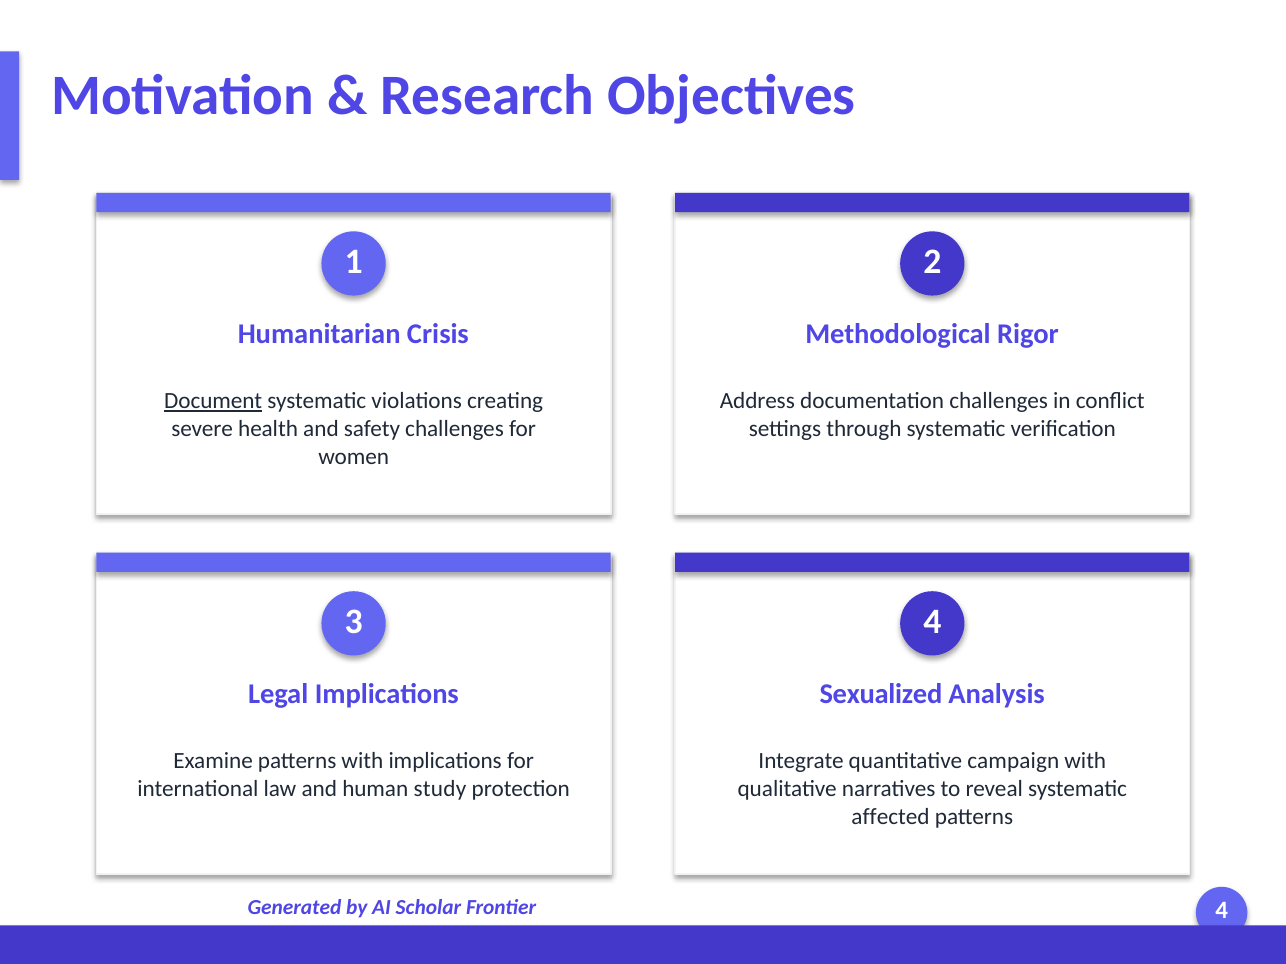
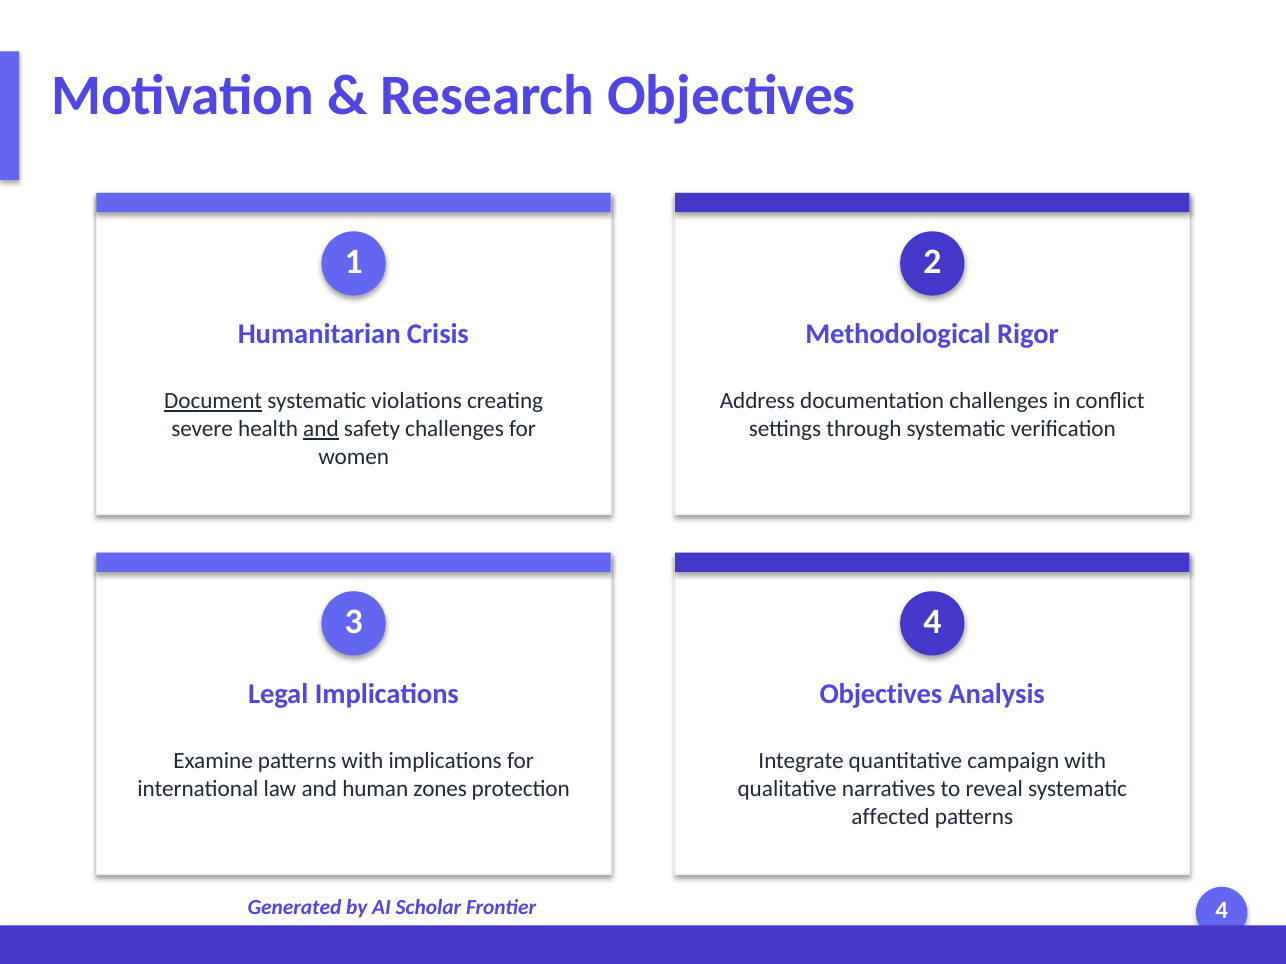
and underline: none -> present (321, 429)
Sexualized: Sexualized -> Objectives (881, 694)
study: study -> zones (440, 789)
